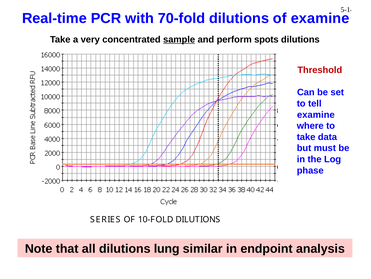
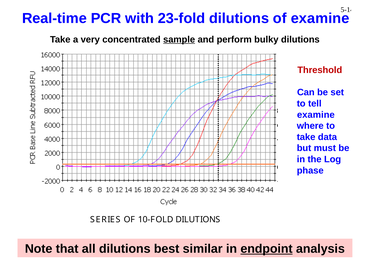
70-fold: 70-fold -> 23-fold (182, 18)
spots: spots -> bulky (266, 39)
lung: lung -> best (167, 248)
endpoint underline: none -> present (267, 248)
